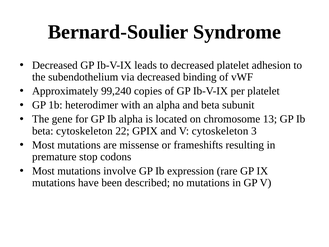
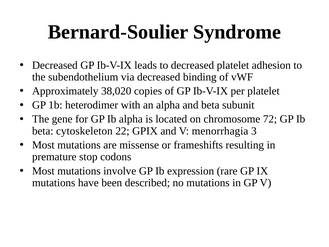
99,240: 99,240 -> 38,020 (116, 91)
13: 13 -> 72 (270, 119)
V cytoskeleton: cytoskeleton -> menorrhagia (220, 131)
